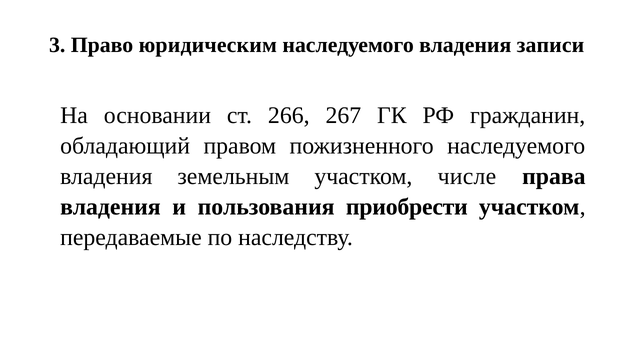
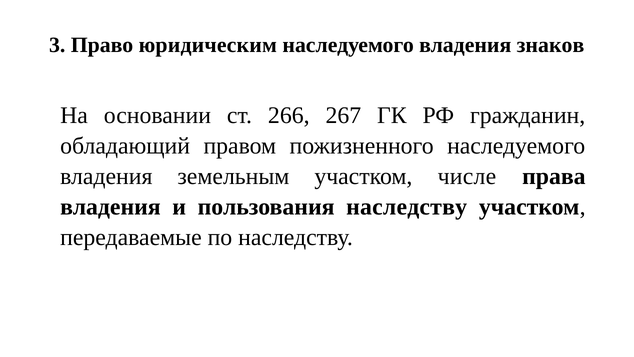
записи: записи -> знаков (551, 45)
пользования приобрести: приобрести -> наследству (407, 207)
